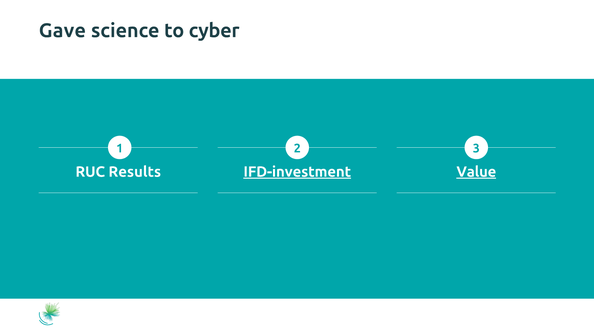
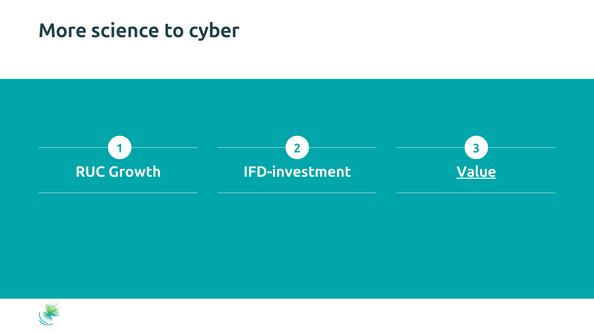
Gave: Gave -> More (63, 31)
Results: Results -> Growth (135, 172)
IFD-investment underline: present -> none (297, 172)
